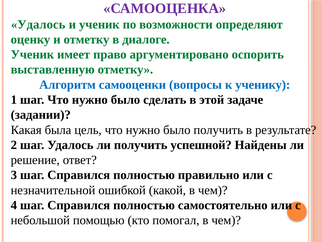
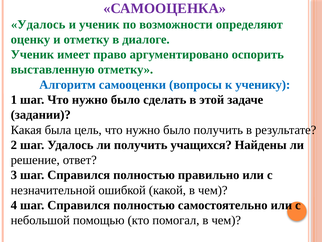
успешной: успешной -> учащихся (201, 145)
